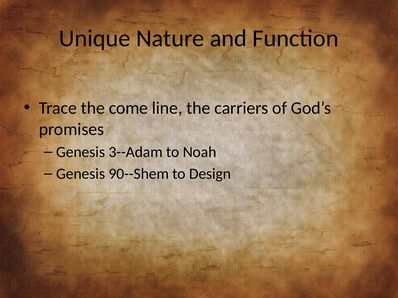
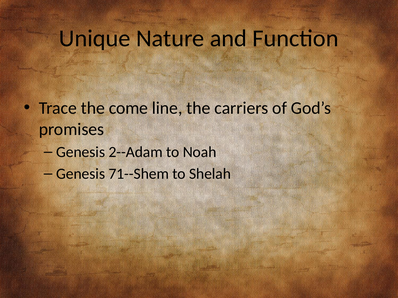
3--Adam: 3--Adam -> 2--Adam (136, 152)
90--Shem: 90--Shem -> 71--Shem (139, 174)
Design: Design -> Shelah (210, 174)
